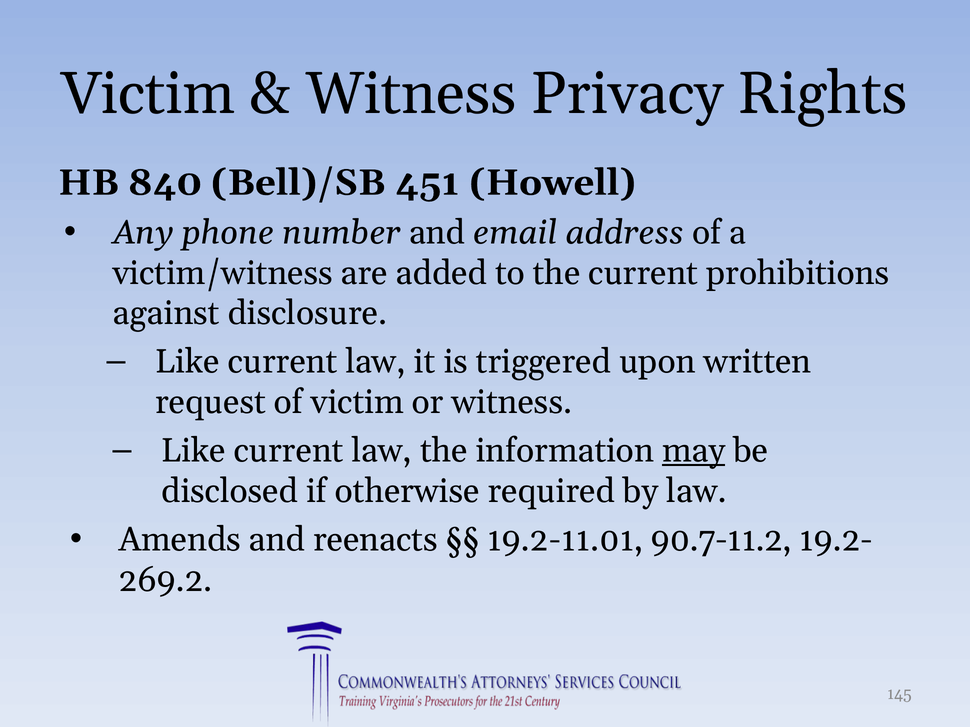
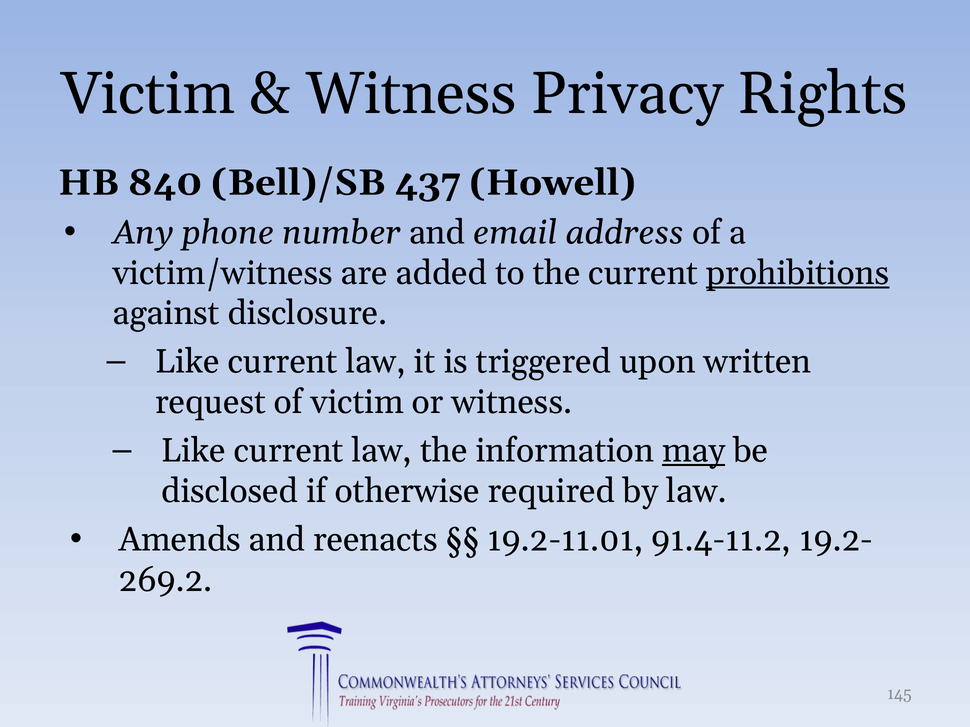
451: 451 -> 437 (428, 183)
prohibitions underline: none -> present (798, 273)
90.7-11.2: 90.7-11.2 -> 91.4-11.2 (721, 540)
